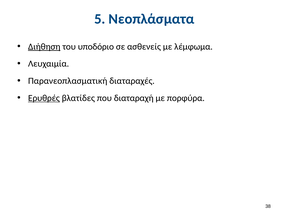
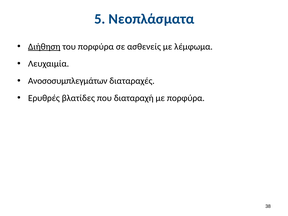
του υποδόριο: υποδόριο -> πορφύρα (96, 47)
Παρανεοπλασματική: Παρανεοπλασματική -> Ανοσοσυμπλεγμάτων (68, 81)
Ερυθρές underline: present -> none (44, 98)
